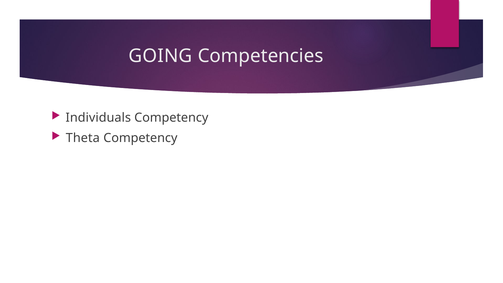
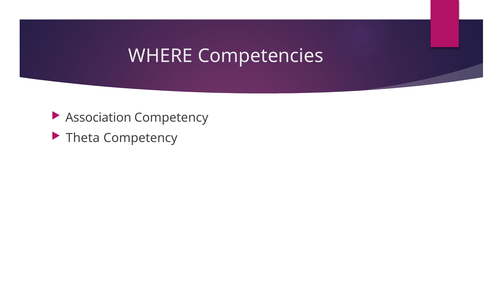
GOING: GOING -> WHERE (160, 56)
Individuals: Individuals -> Association (98, 118)
